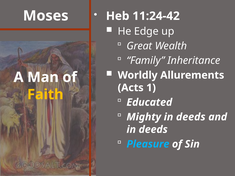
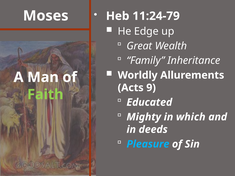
11:24-42: 11:24-42 -> 11:24-79 (156, 16)
1: 1 -> 9 (151, 88)
Faith colour: yellow -> light green (45, 95)
Mighty in deeds: deeds -> which (191, 117)
